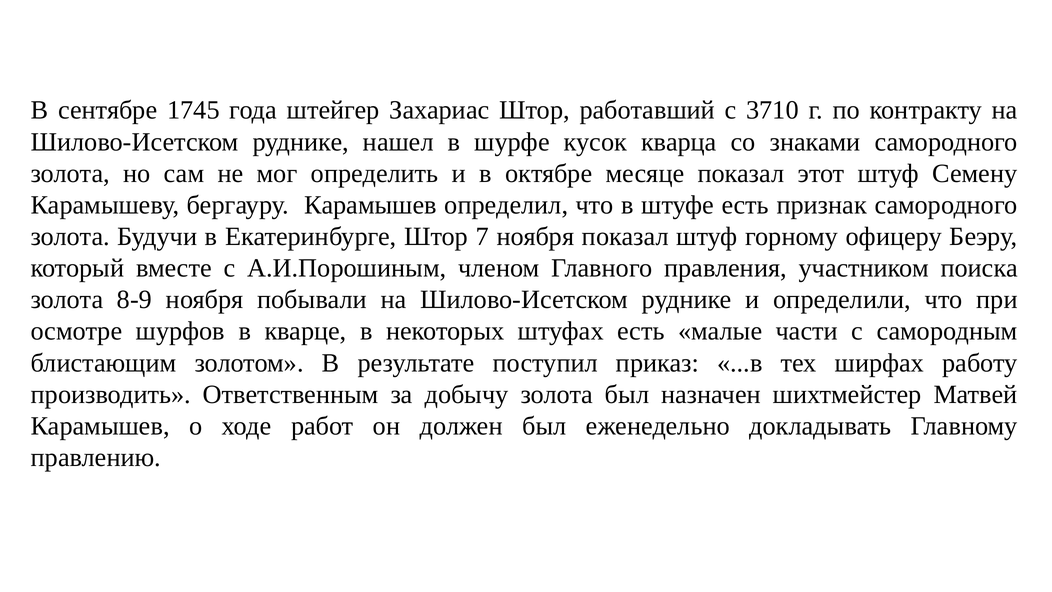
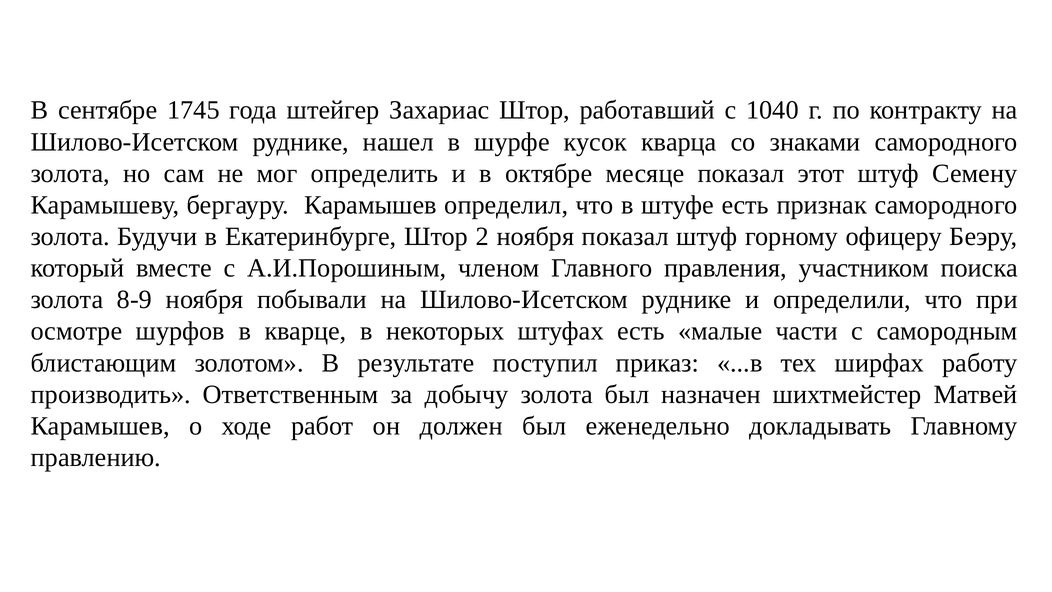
3710: 3710 -> 1040 (772, 110)
7: 7 -> 2 (482, 236)
